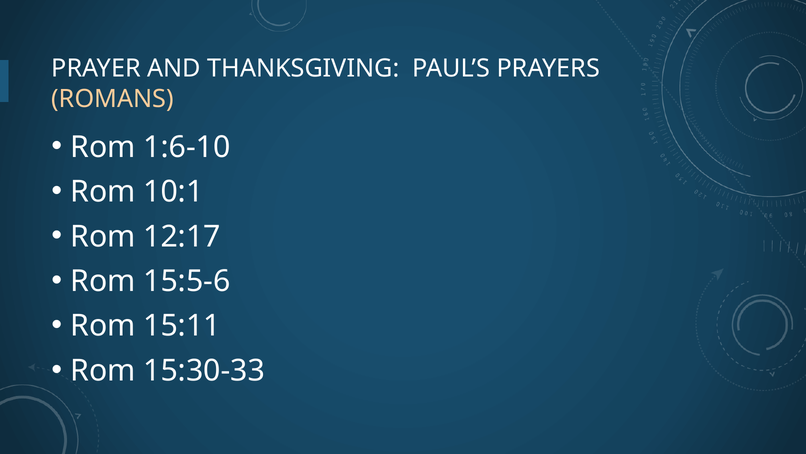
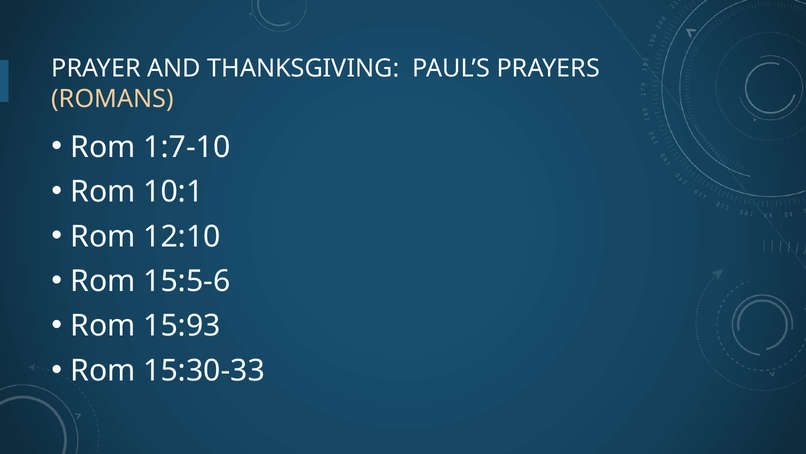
1:6-10: 1:6-10 -> 1:7-10 (187, 147)
12:17: 12:17 -> 12:10 (182, 236)
15:11: 15:11 -> 15:93 (182, 326)
